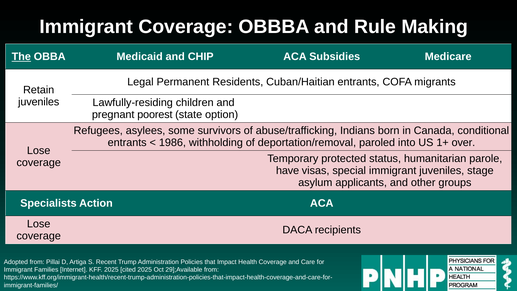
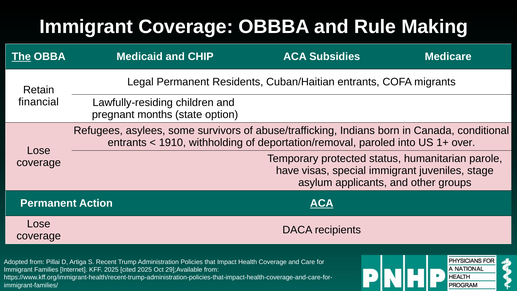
juveniles: juveniles -> financial (39, 102)
poorest: poorest -> months (155, 115)
1986: 1986 -> 1910 (172, 143)
Specialists: Specialists -> Permanent (48, 203)
ACA underline: none -> present (322, 203)
